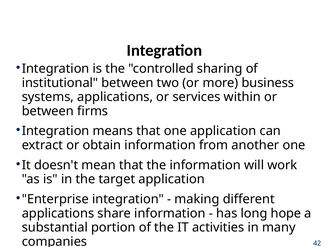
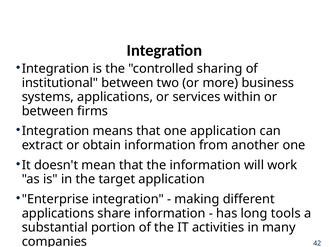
hope: hope -> tools (286, 213)
